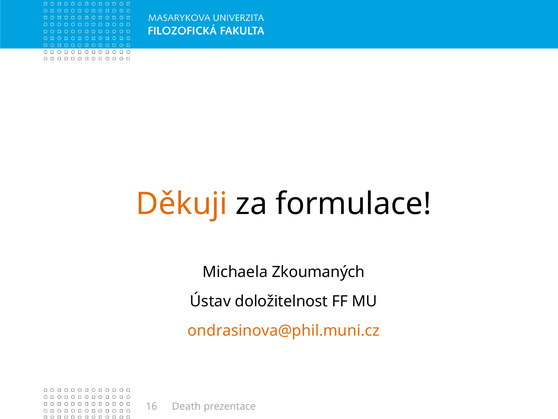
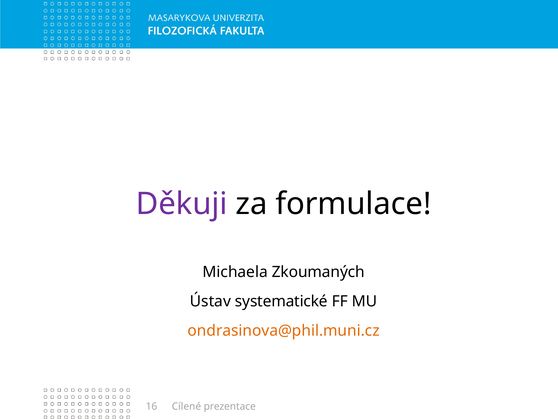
Děkuji colour: orange -> purple (182, 204)
doložitelnost: doložitelnost -> systematické (281, 301)
Death: Death -> Cílené (186, 406)
